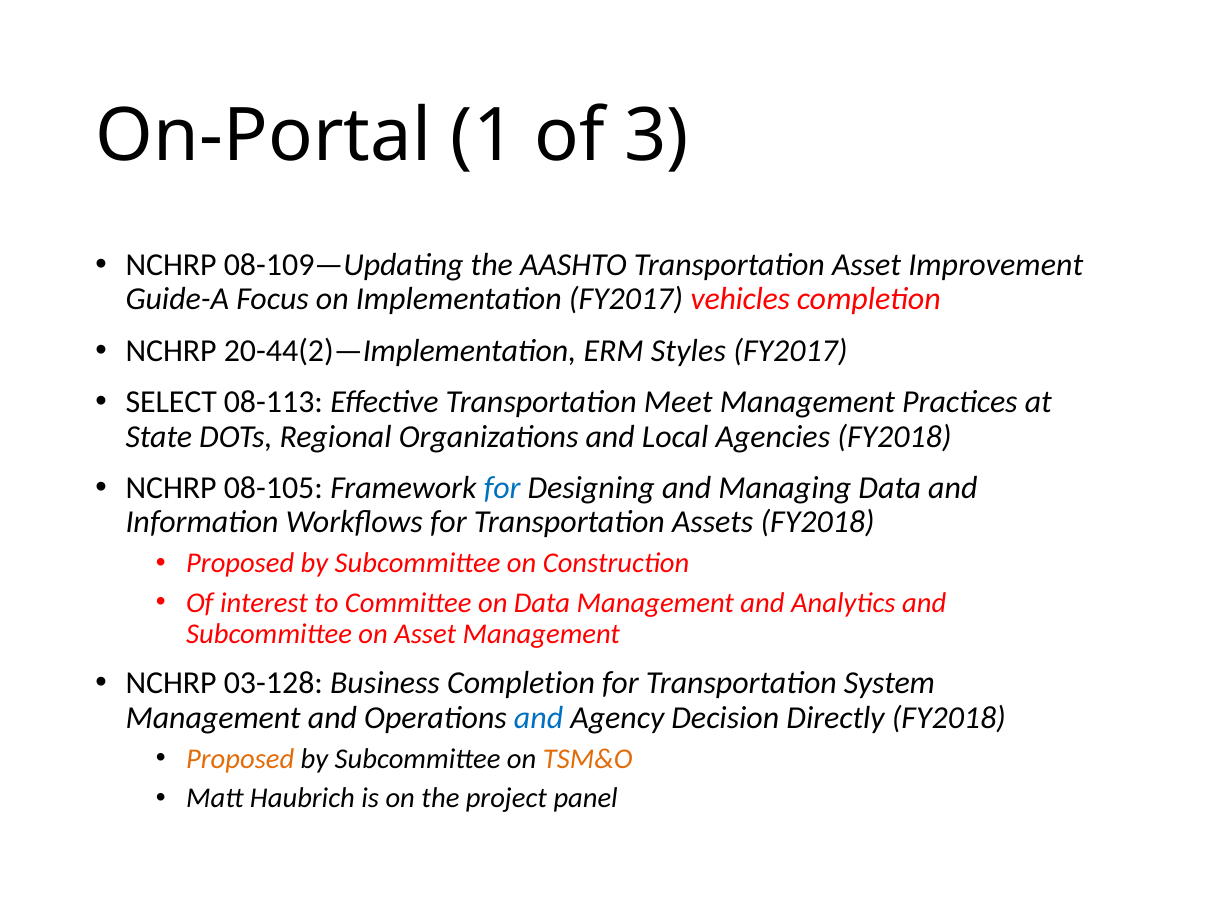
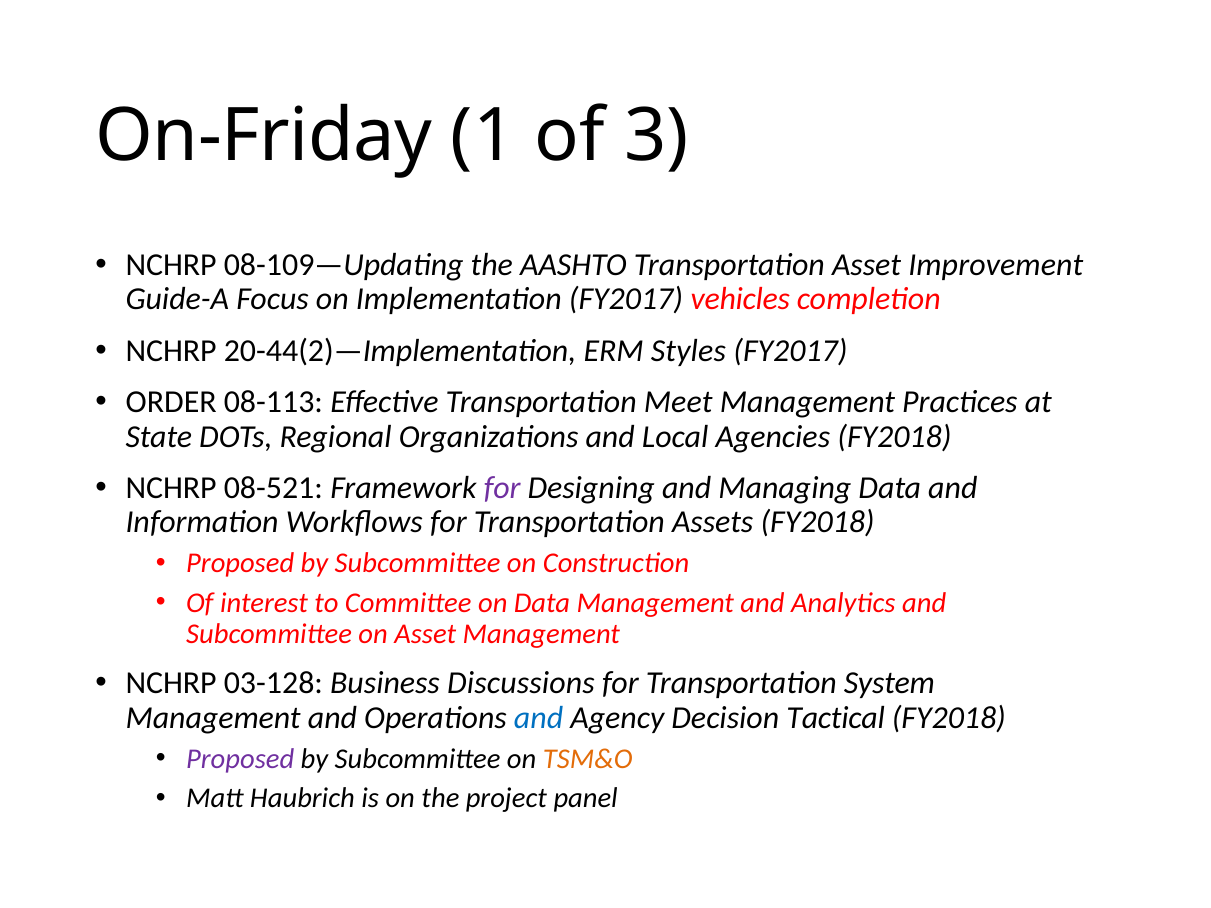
On-Portal: On-Portal -> On-Friday (264, 136)
SELECT: SELECT -> ORDER (171, 402)
08-105: 08-105 -> 08-521 (273, 488)
for colour: blue -> purple (502, 488)
Business Completion: Completion -> Discussions (521, 683)
Directly: Directly -> Tactical (836, 718)
Proposed colour: orange -> purple (240, 759)
